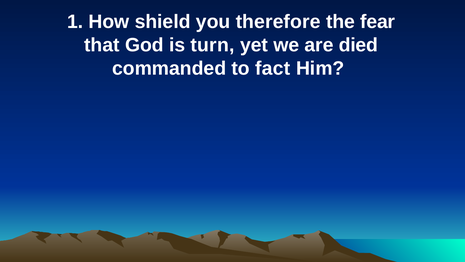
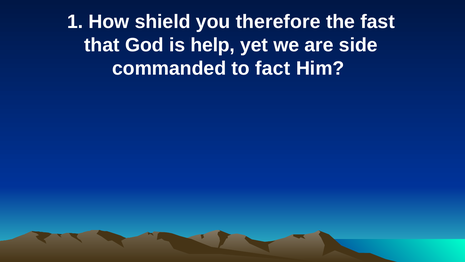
fear: fear -> fast (378, 22)
turn: turn -> help (213, 45)
died: died -> side (358, 45)
